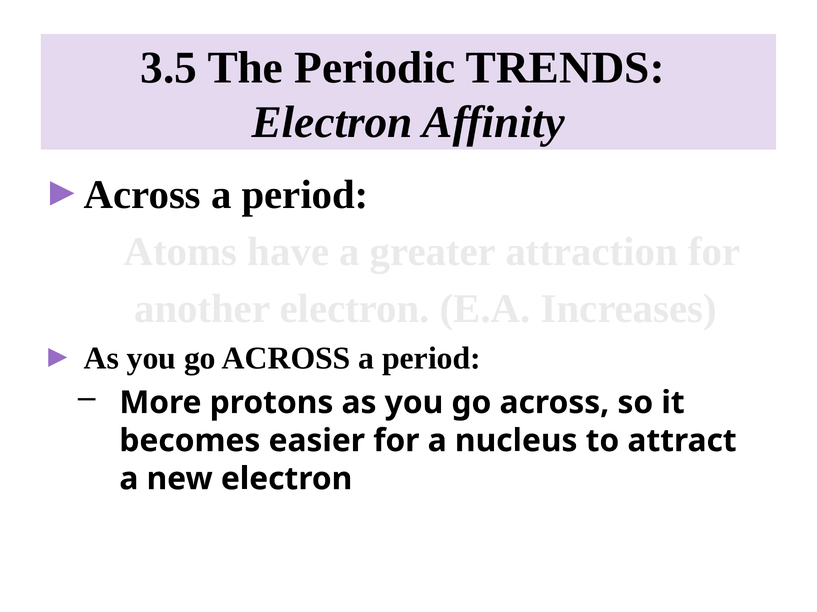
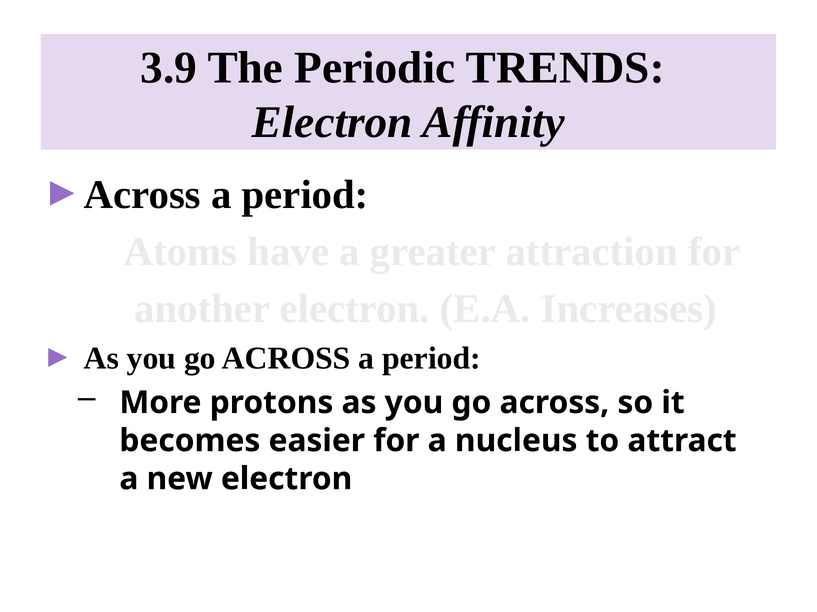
3.5: 3.5 -> 3.9 (169, 68)
